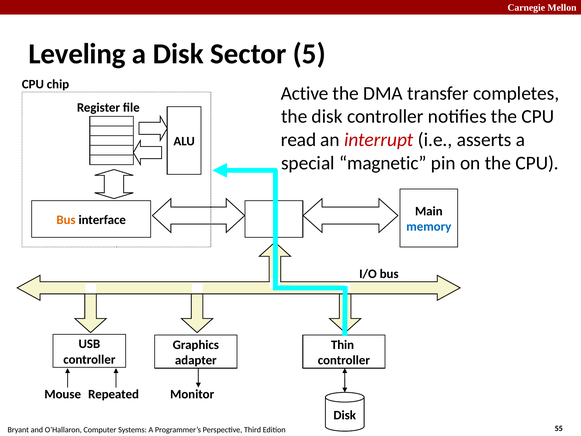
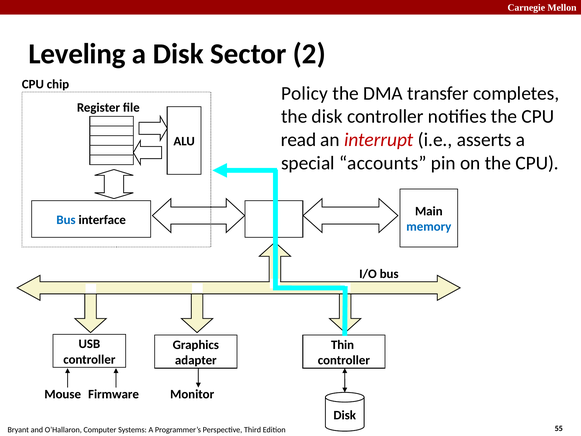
5: 5 -> 2 (309, 54)
Active: Active -> Policy (305, 93)
magnetic: magnetic -> accounts (383, 163)
Bus colour: orange -> blue (66, 220)
Repeated: Repeated -> Firmware (114, 394)
